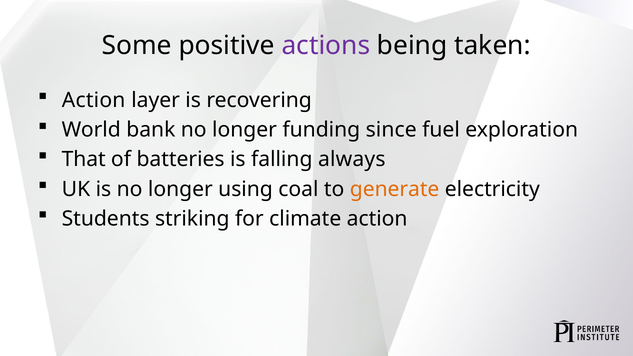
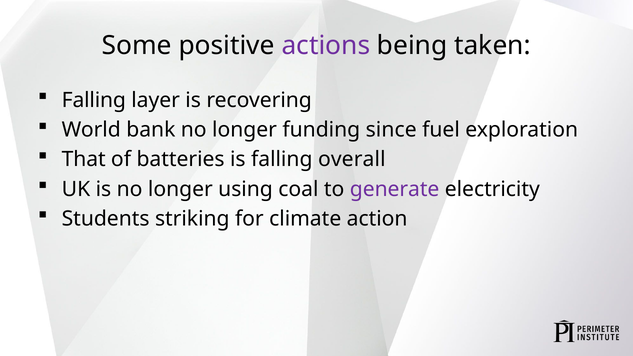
Action: Action -> Falling (94, 100)
always: always -> overall (352, 160)
generate colour: orange -> purple (395, 189)
